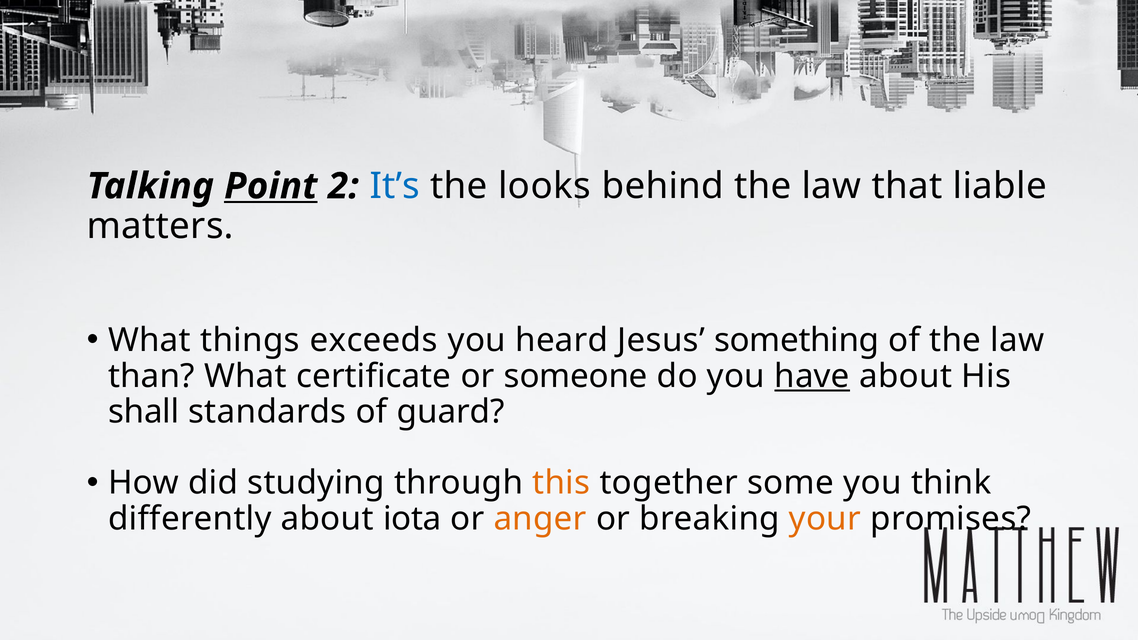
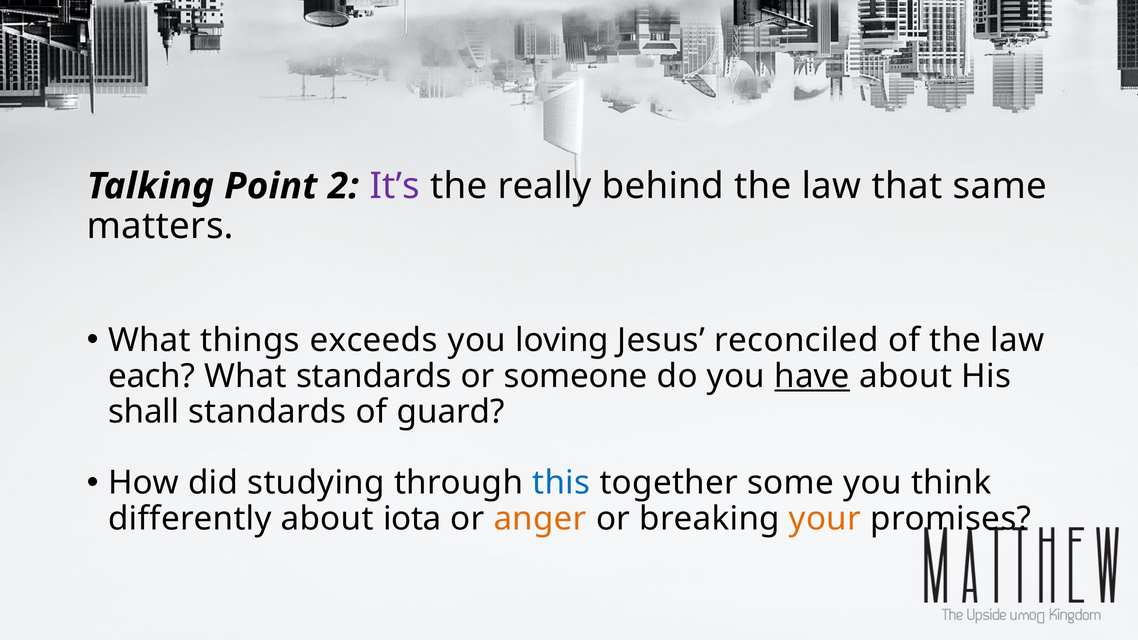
Point underline: present -> none (271, 186)
It’s colour: blue -> purple (395, 186)
looks: looks -> really (545, 186)
liable: liable -> same (1000, 186)
heard: heard -> loving (562, 340)
something: something -> reconciled (796, 340)
than: than -> each (152, 376)
What certificate: certificate -> standards (374, 376)
this colour: orange -> blue (561, 483)
